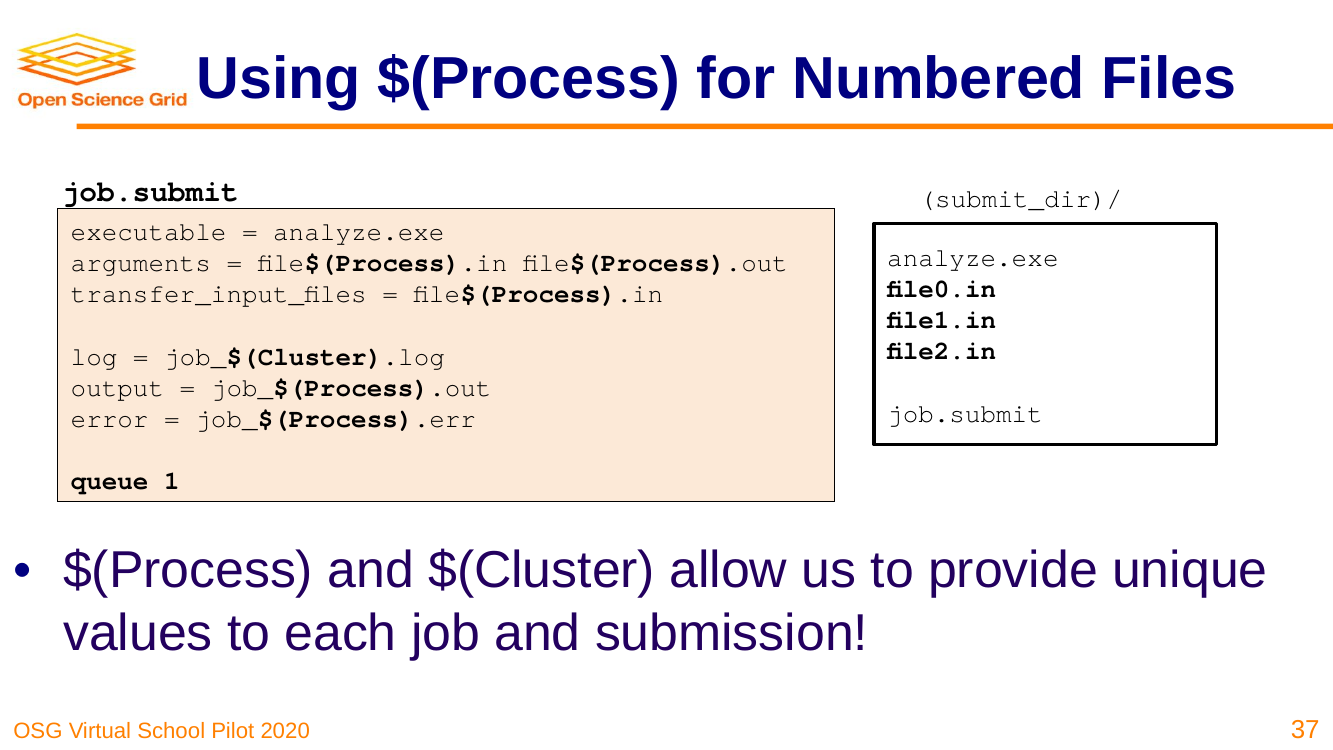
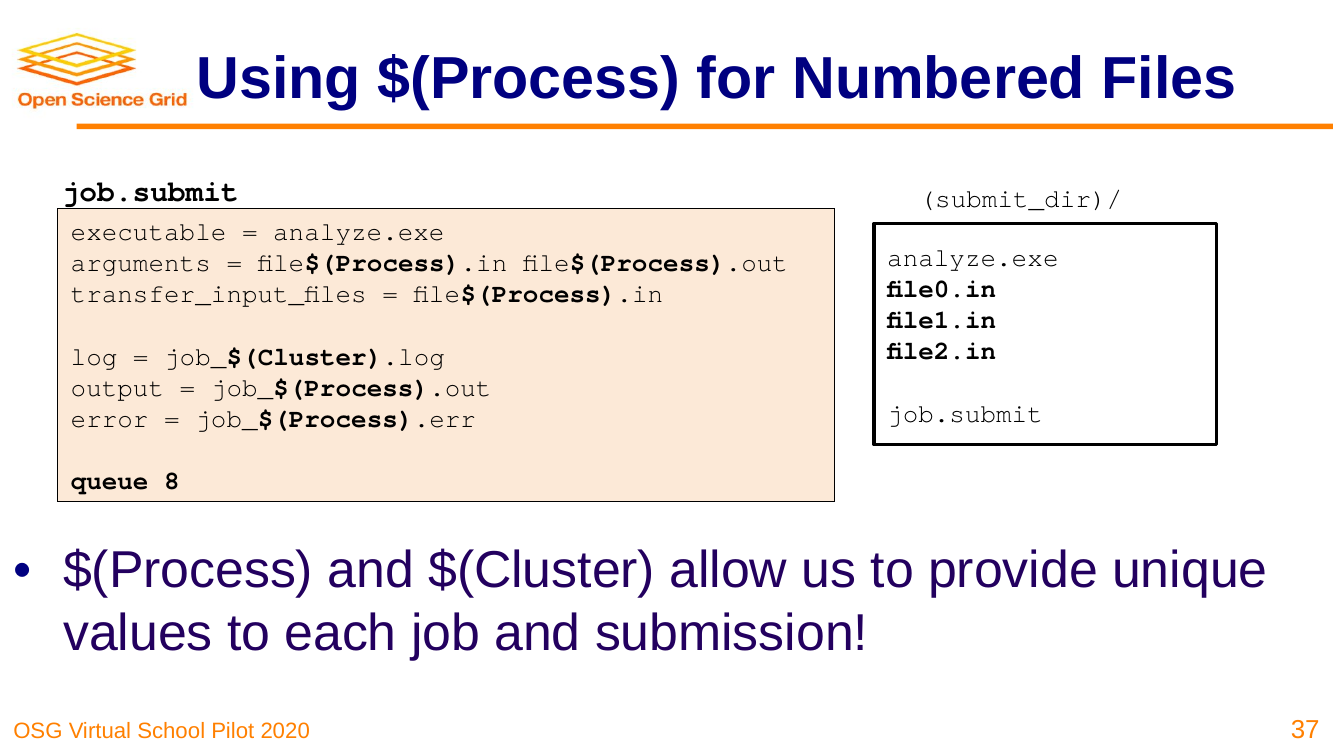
1: 1 -> 8 (172, 481)
